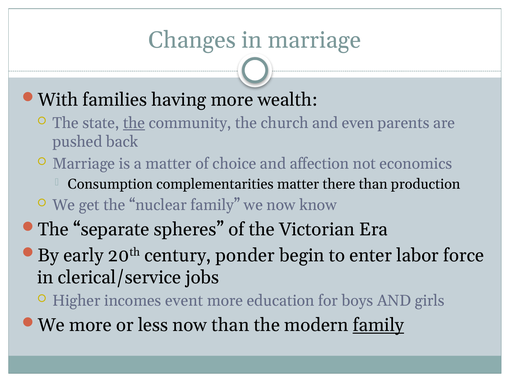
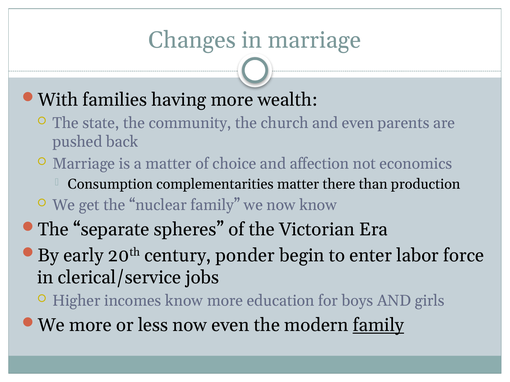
the underline: present -> none (134, 123)
incomes event: event -> know (184, 301)
now than: than -> even (230, 326)
